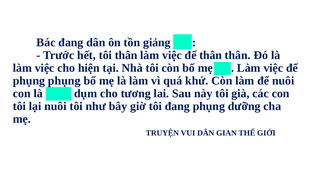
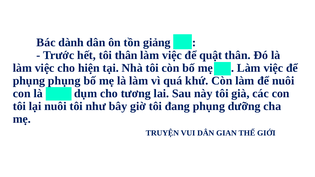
Bác đang: đang -> dành (71, 42)
để thân: thân -> quật (211, 55)
